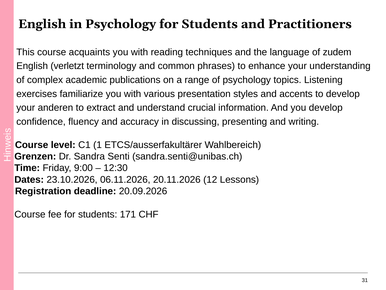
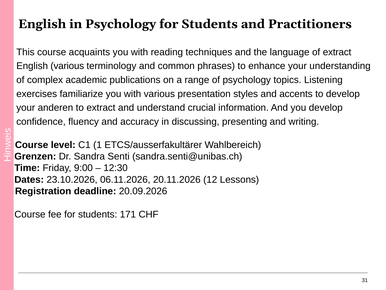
of zudem: zudem -> extract (337, 52)
English verletzt: verletzt -> various (67, 66)
